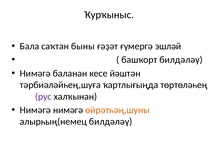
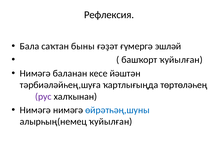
Ҡурҡыныс: Ҡурҡыныс -> Рефлексия (109, 15)
башҡорт билдәләү: билдәләү -> ҡуйылған (181, 60)
өйрәтһәң,шуны colour: orange -> blue (117, 110)
алырһың(немец билдәләү: билдәләү -> ҡуйылған (111, 122)
